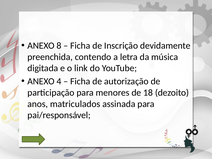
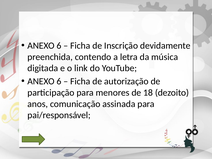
8: 8 -> 6 (59, 46)
4: 4 -> 6 (59, 81)
matriculados: matriculados -> comunicação (75, 104)
